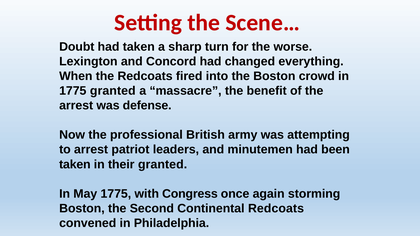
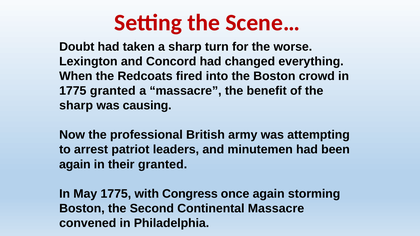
arrest: arrest -> sharp (76, 106)
defense: defense -> causing (147, 106)
taken: taken -> again (75, 164)
Continental Redcoats: Redcoats -> Massacre (276, 209)
